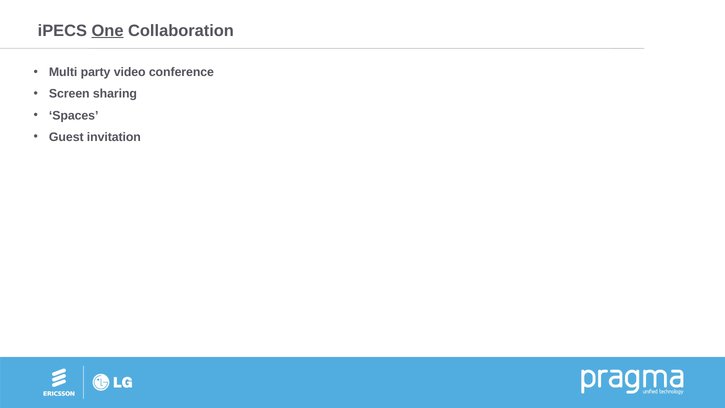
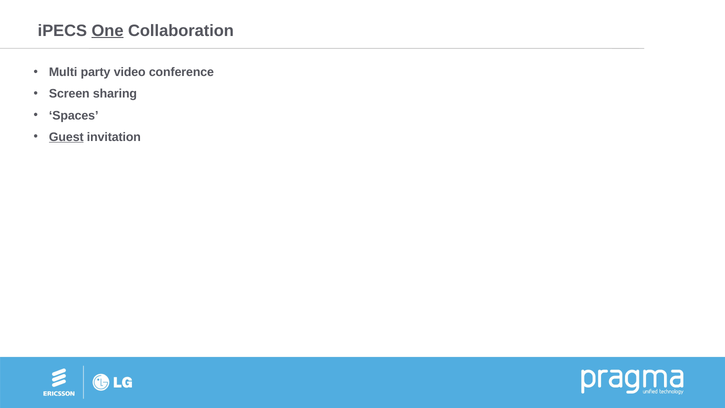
Guest underline: none -> present (66, 137)
